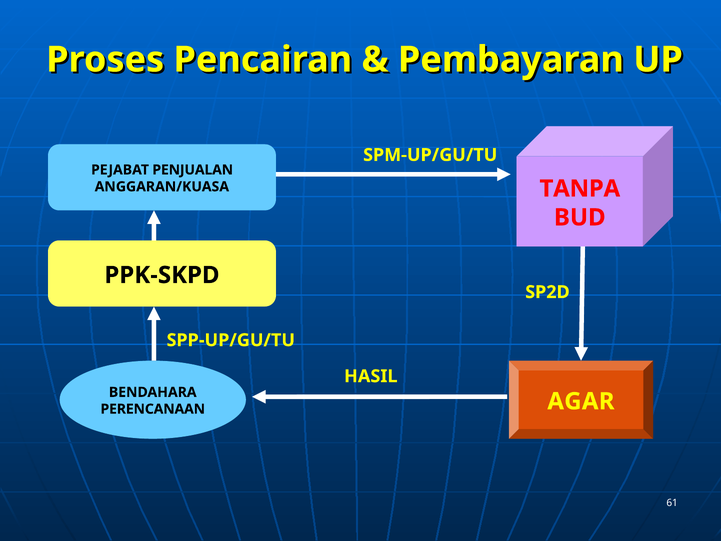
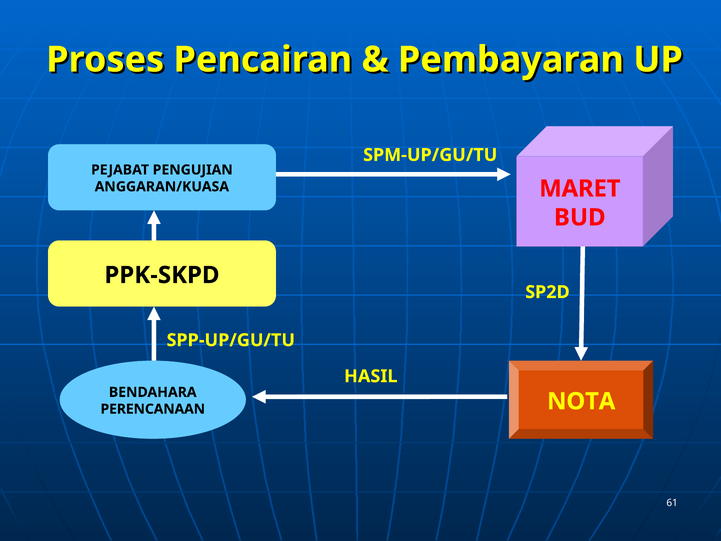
PENJUALAN: PENJUALAN -> PENGUJIAN (193, 170)
TANPA: TANPA -> MARET (580, 189)
AGAR: AGAR -> NOTA (581, 401)
